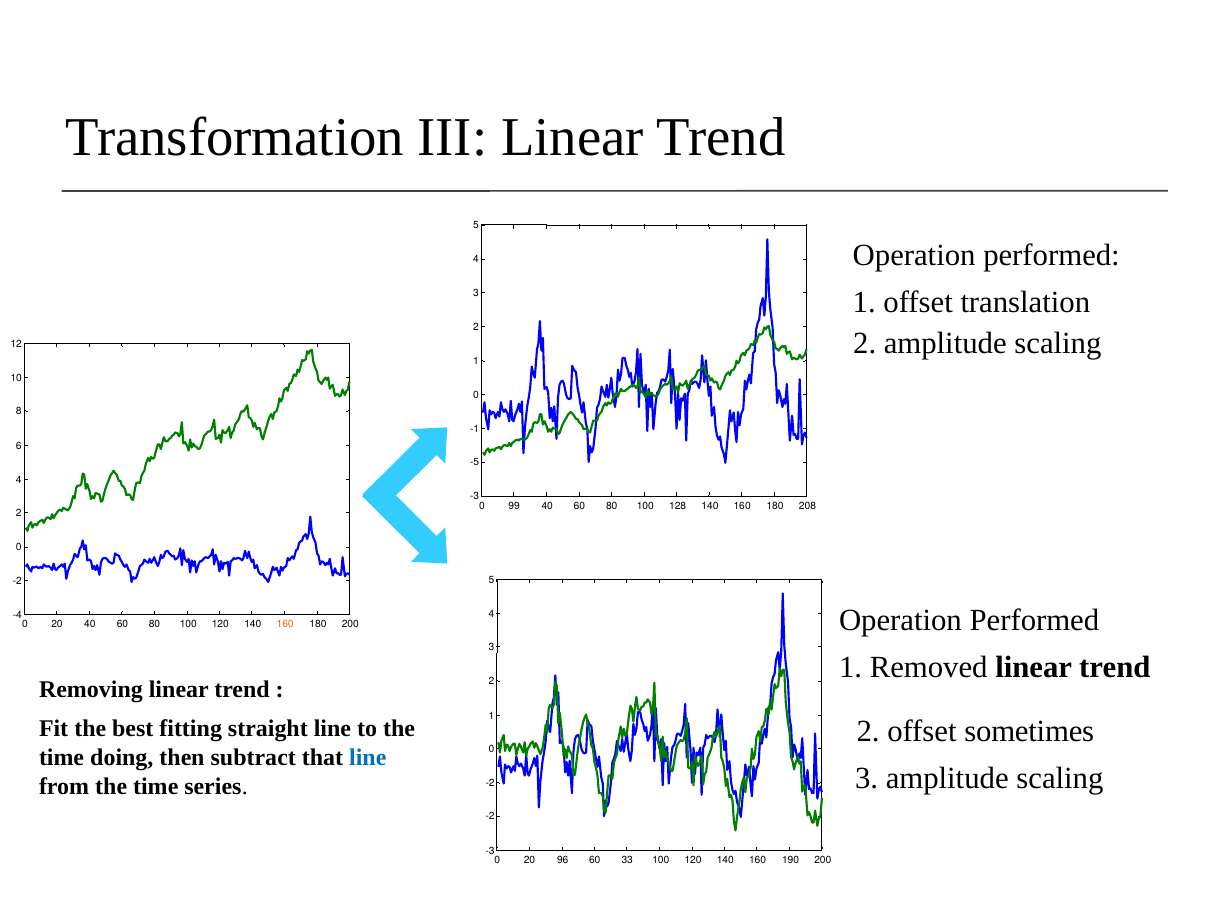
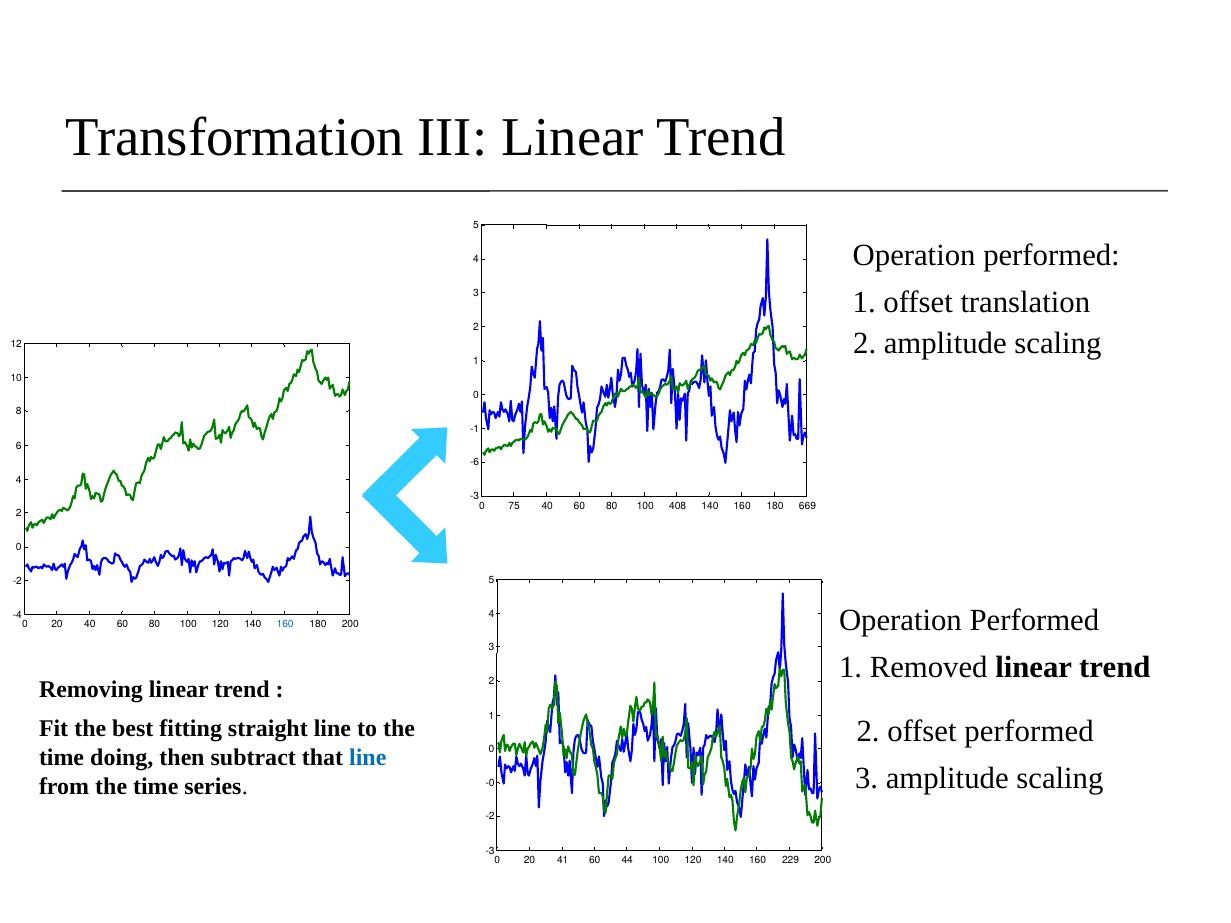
-5: -5 -> -6 (475, 462)
99: 99 -> 75 (514, 506)
128: 128 -> 408 (678, 506)
208: 208 -> 669 (807, 506)
160 colour: orange -> blue (285, 625)
offset sometimes: sometimes -> performed (1029, 731)
-2: -2 -> -0 (490, 783)
96: 96 -> 41 (563, 861)
33: 33 -> 44 (627, 861)
190: 190 -> 229 (791, 861)
